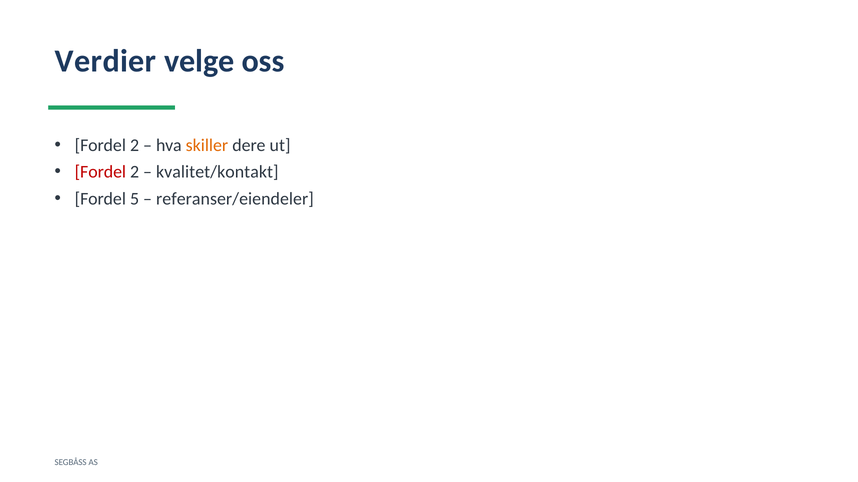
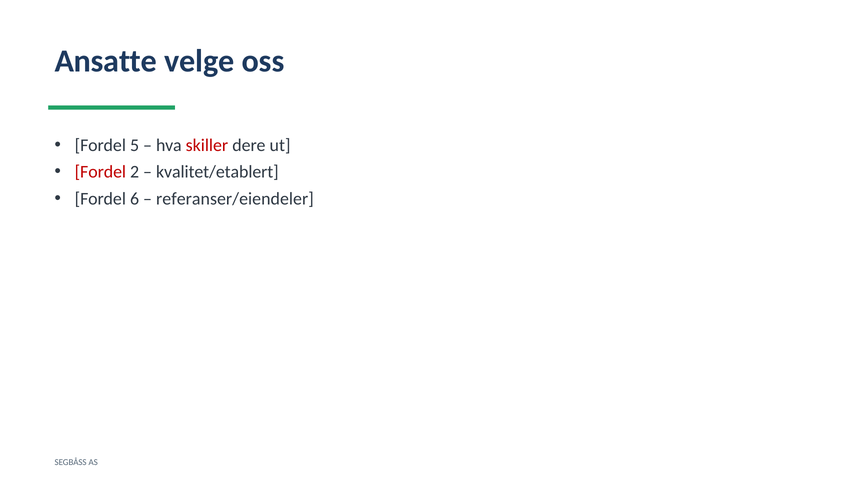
Verdier: Verdier -> Ansatte (106, 61)
2: 2 -> 5 (135, 145)
skiller colour: orange -> red (207, 145)
kvalitet/kontakt: kvalitet/kontakt -> kvalitet/etablert (217, 172)
5: 5 -> 6 (135, 199)
